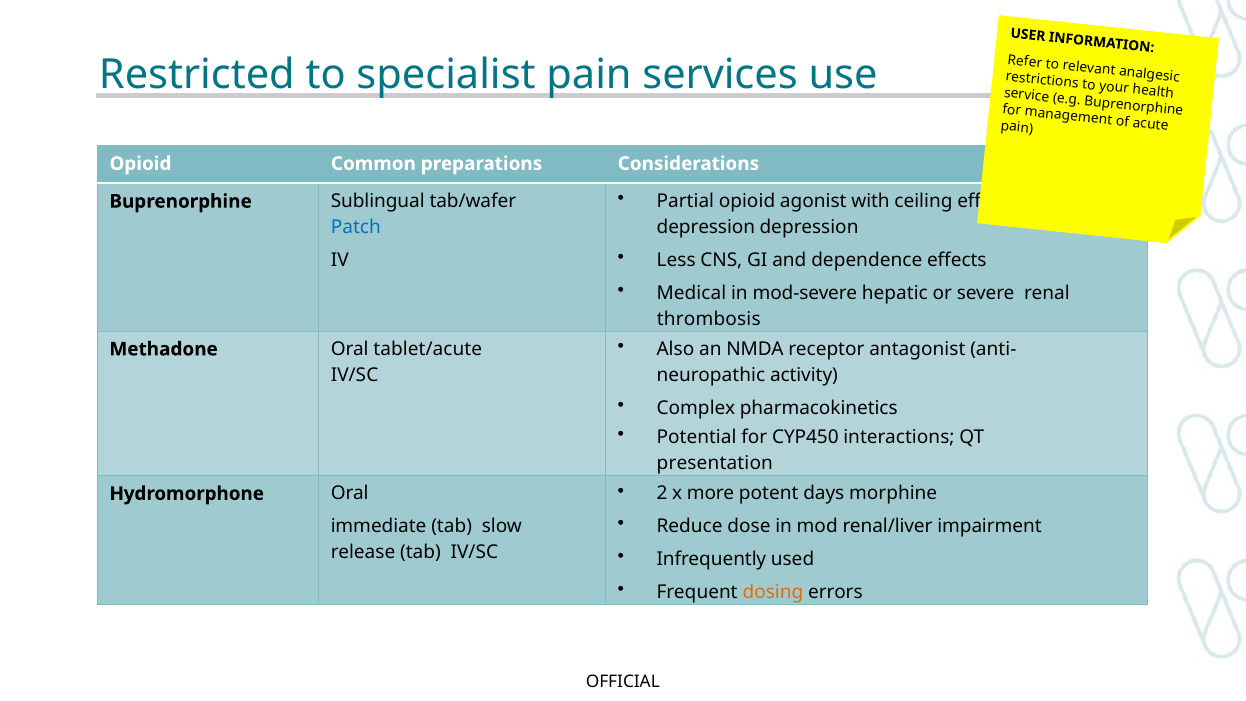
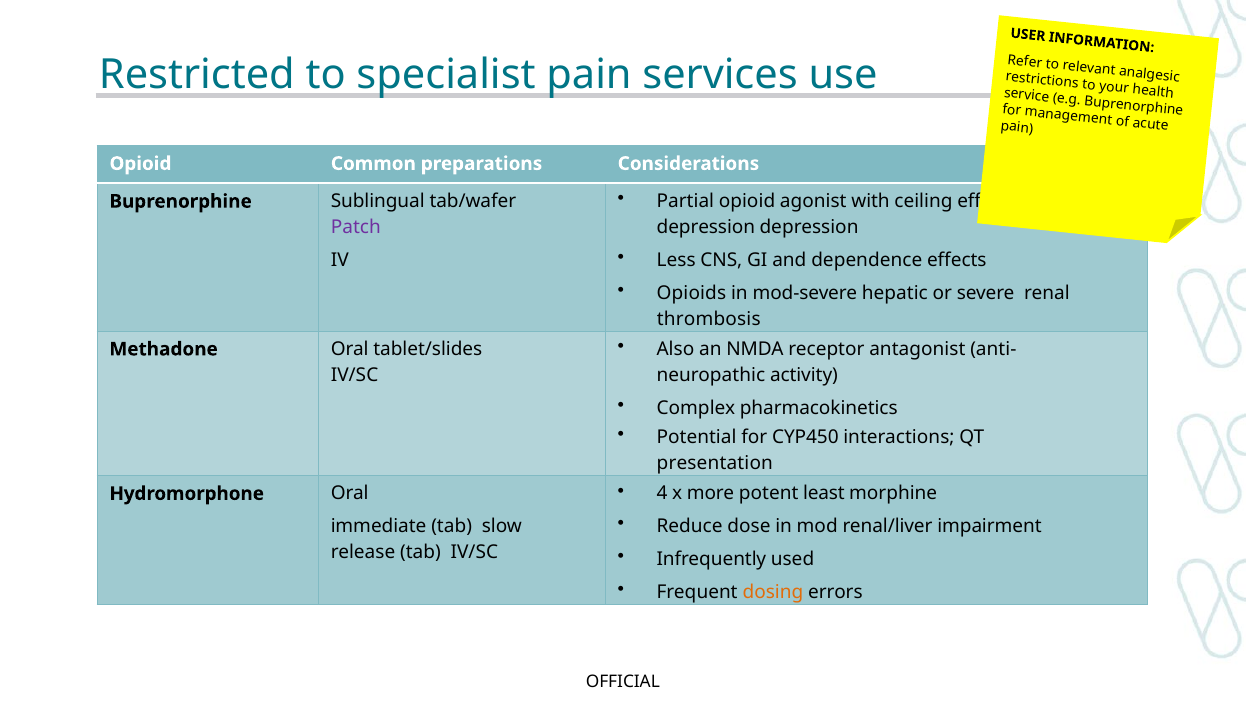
Patch colour: blue -> purple (356, 228)
Medical: Medical -> Opioids (691, 293)
tablet/acute: tablet/acute -> tablet/slides (428, 349)
2: 2 -> 4 (662, 494)
days: days -> least (824, 494)
